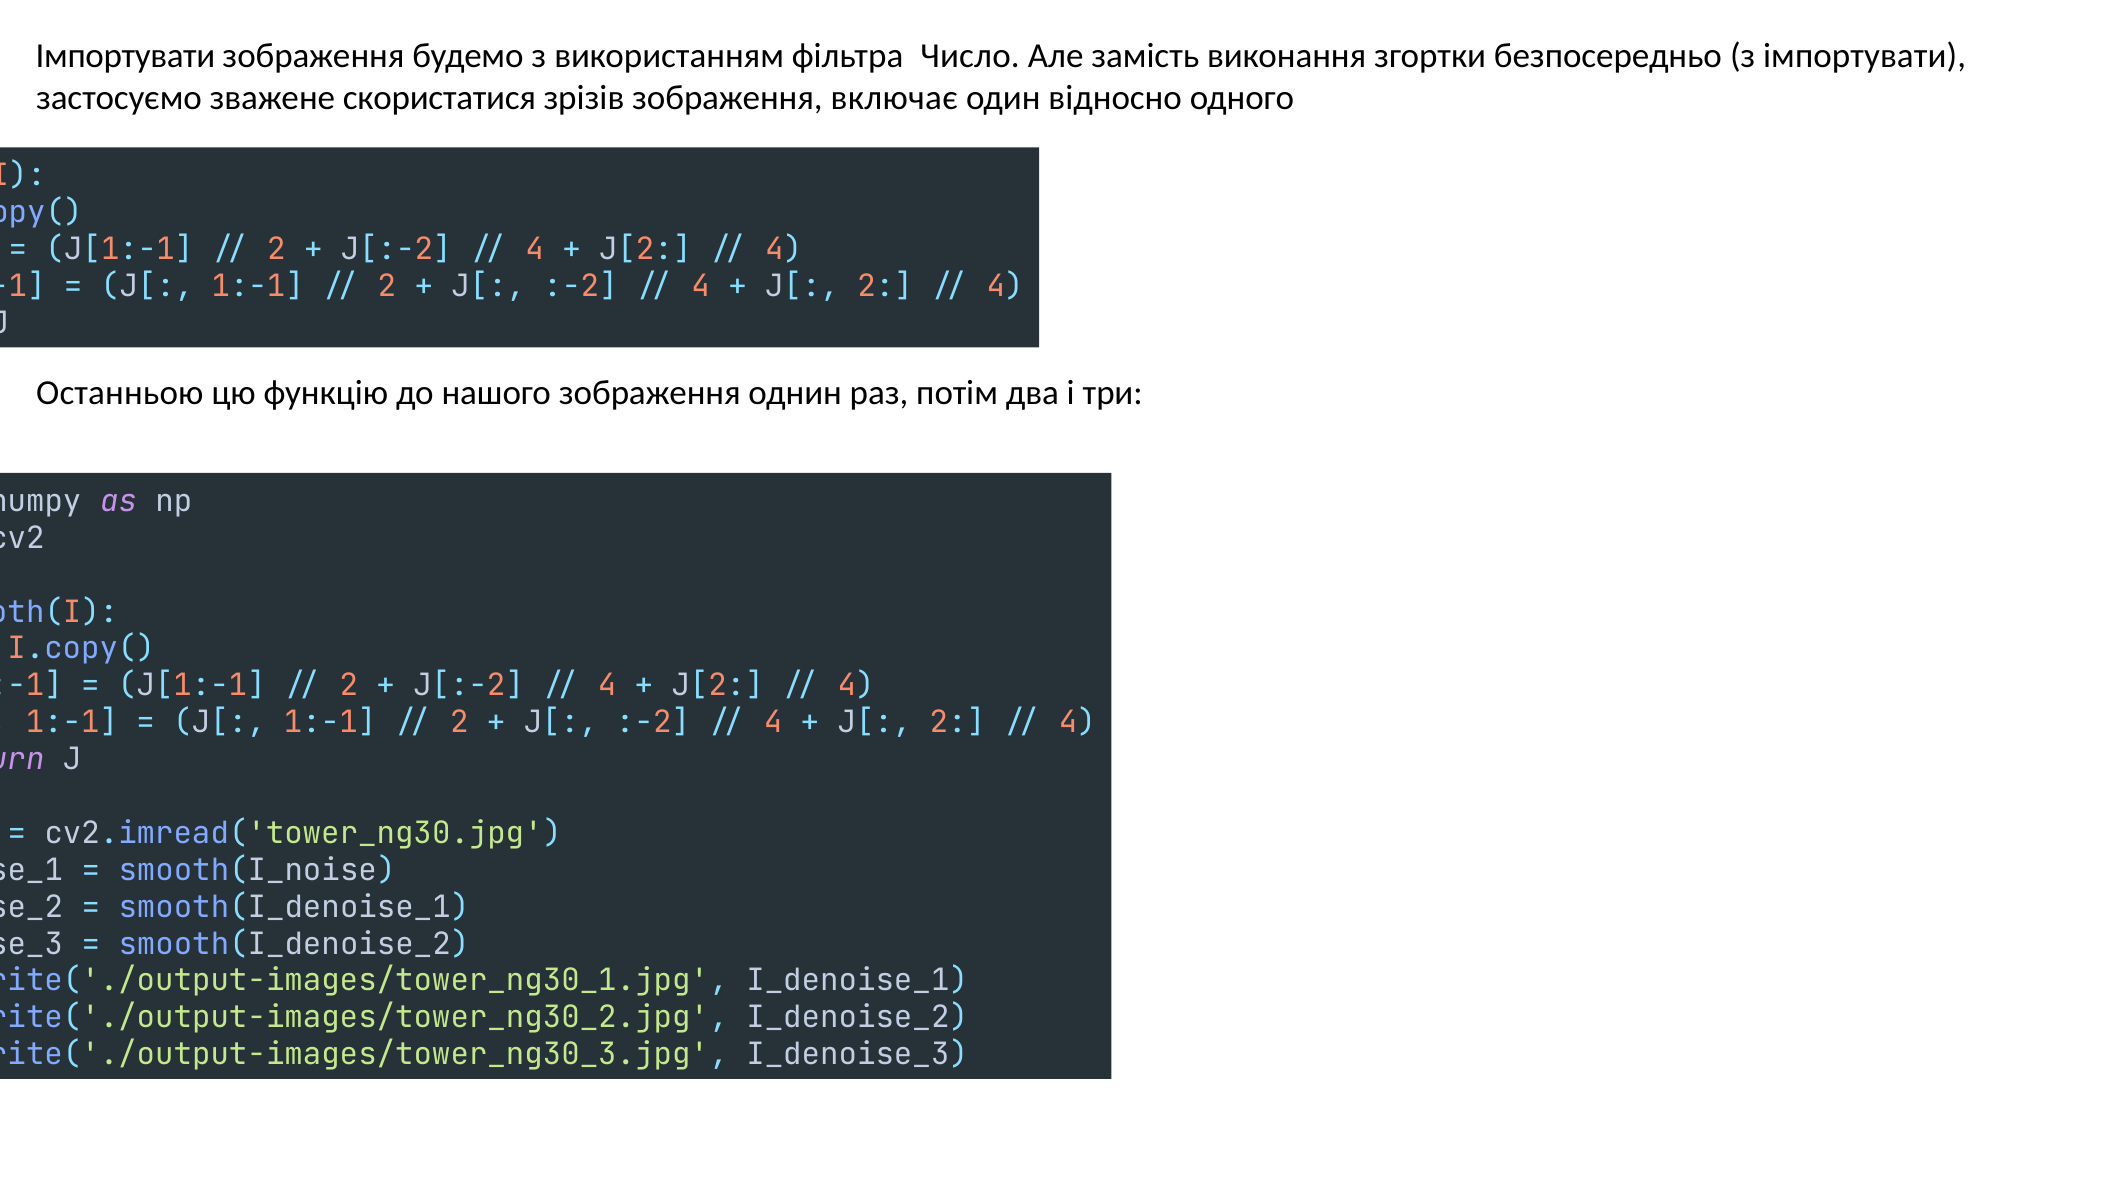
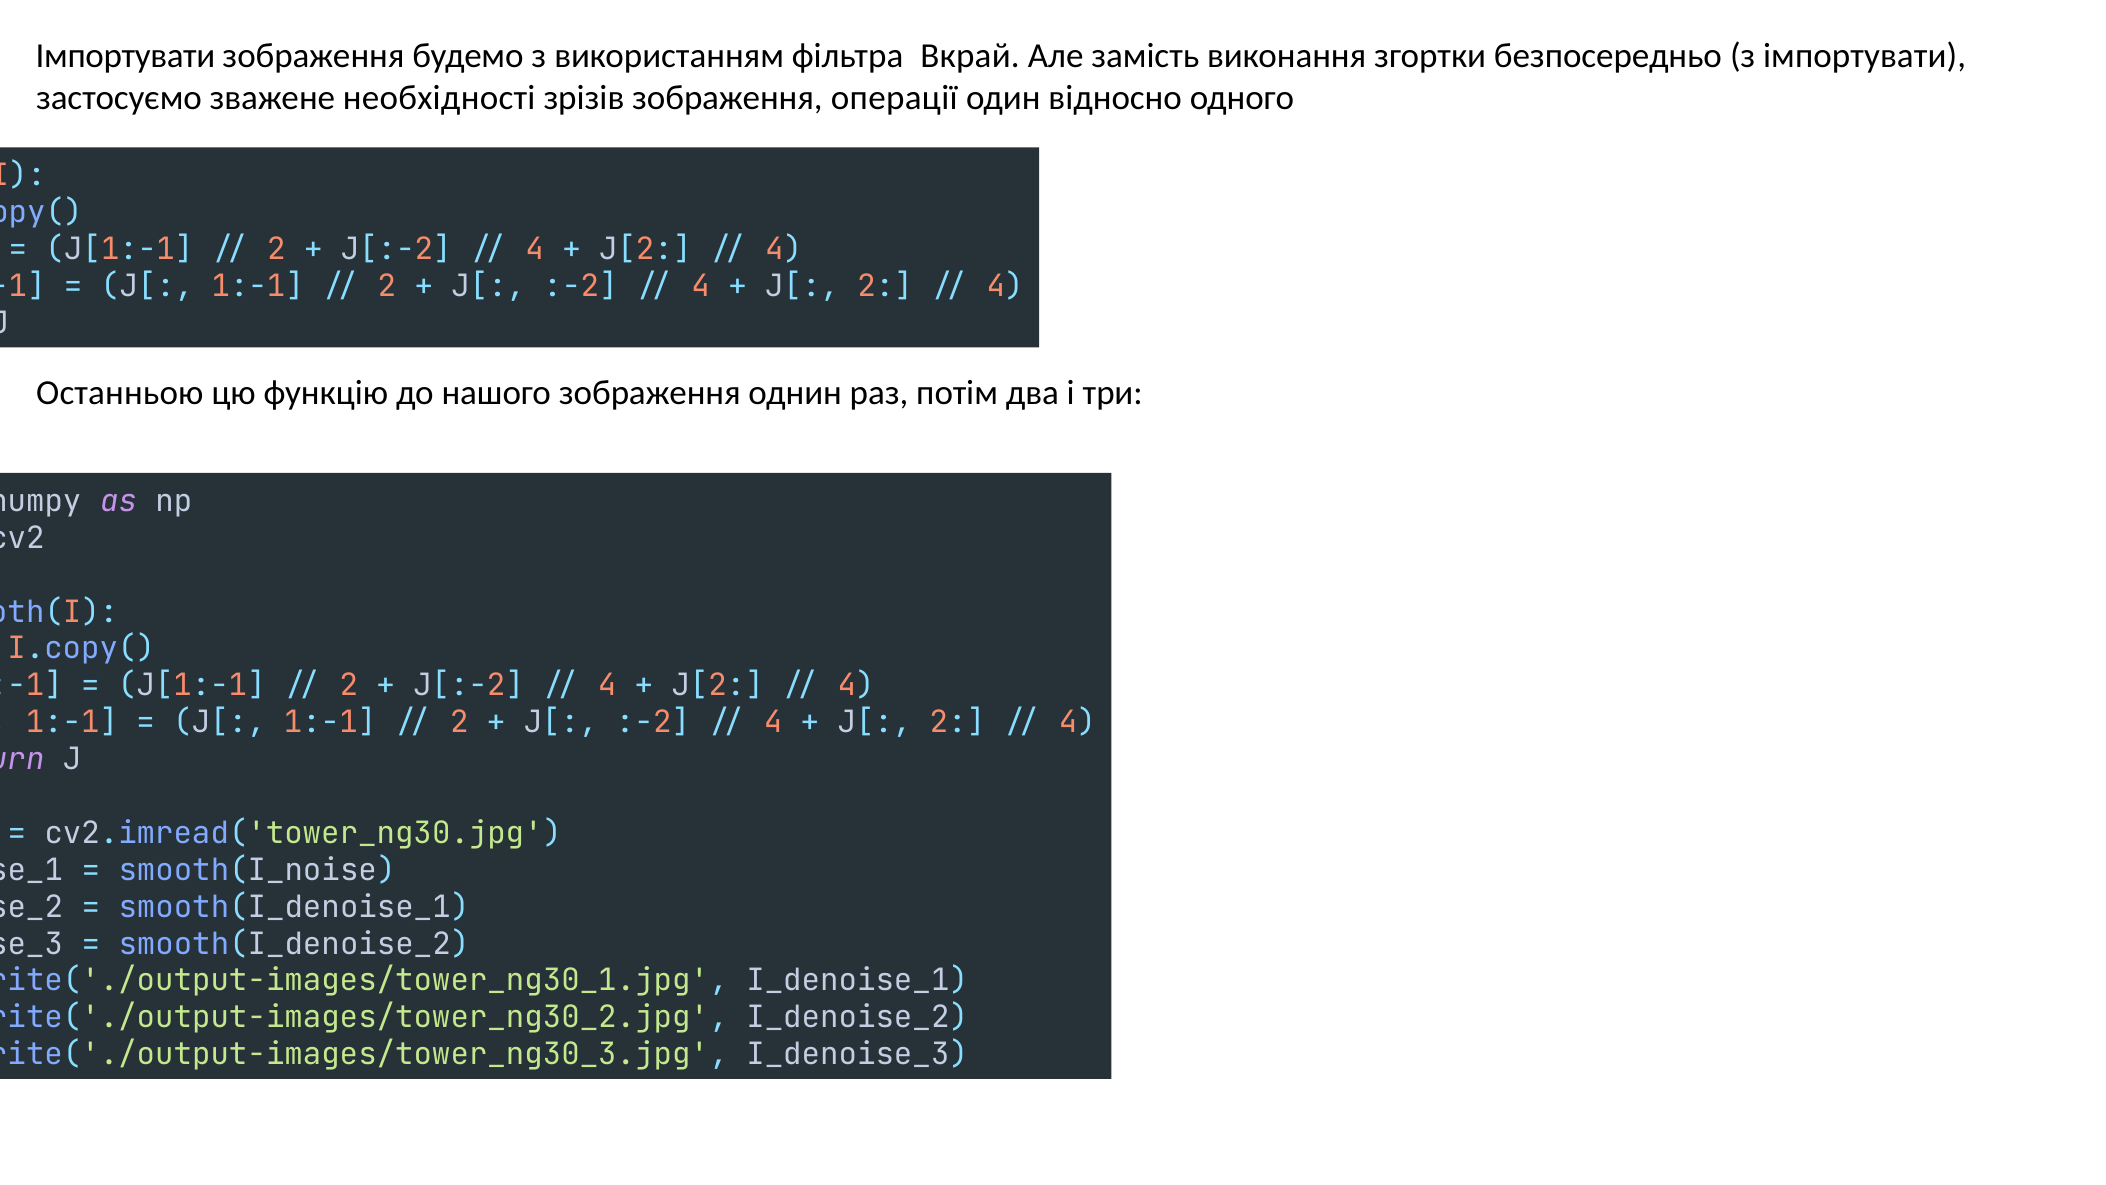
Число: Число -> Вкрай (970, 56)
скористатися: скористатися -> необхідності (439, 98)
включає: включає -> операції (894, 98)
